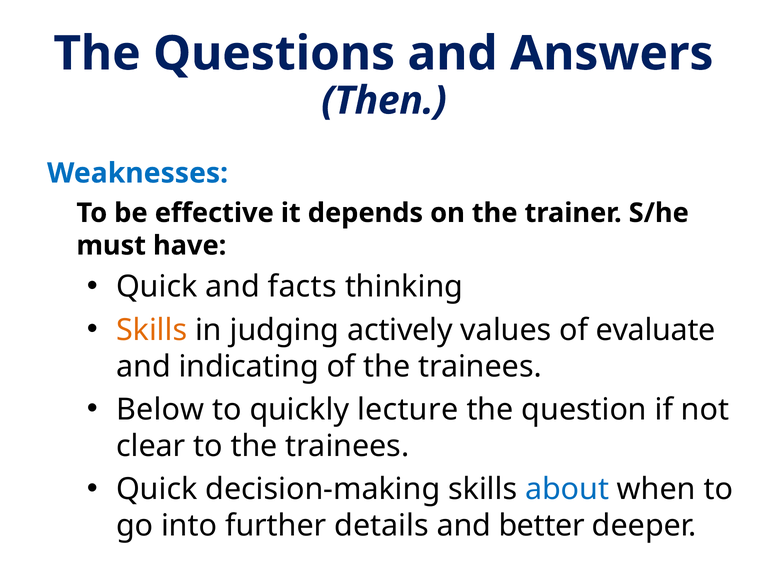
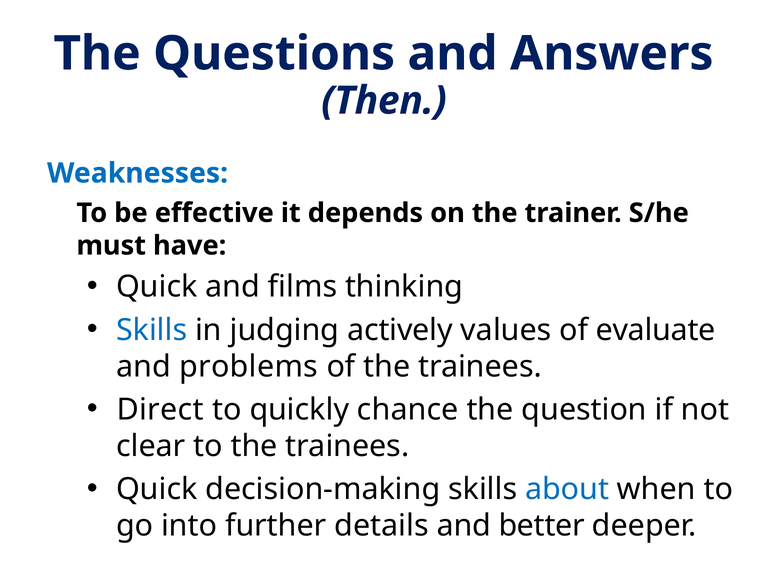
facts: facts -> films (302, 287)
Skills colour: orange -> blue (152, 330)
indicating: indicating -> problems (249, 367)
Below: Below -> Direct (160, 410)
lecture: lecture -> chance (408, 410)
